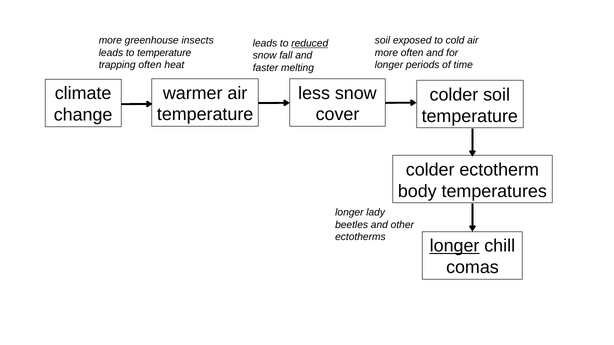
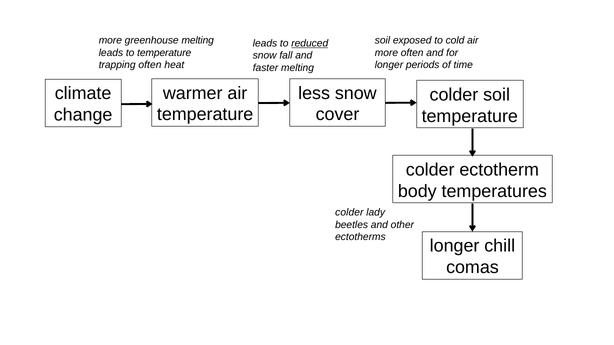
greenhouse insects: insects -> melting (198, 41)
longer: longer -> colder (349, 213)
longer underline: present -> none (455, 246)
